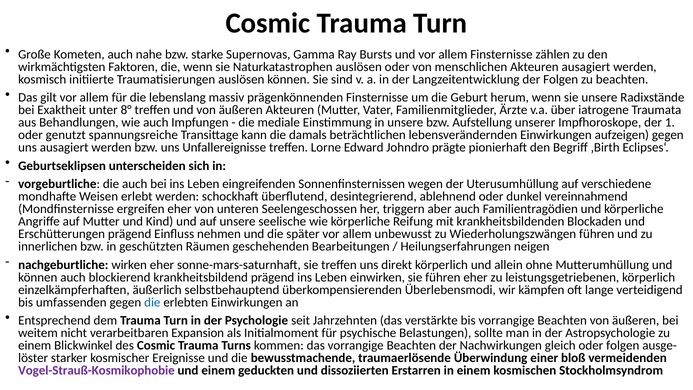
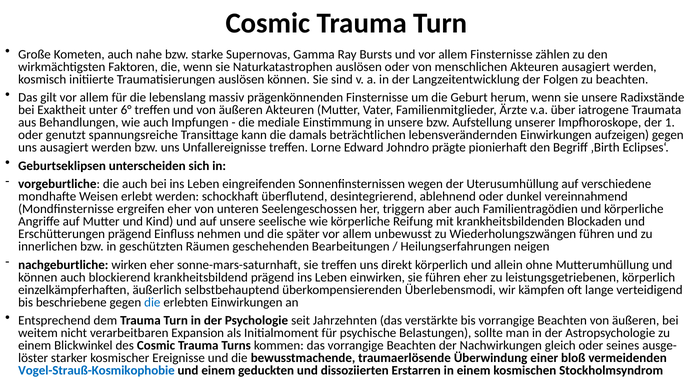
8°: 8° -> 6° (126, 110)
umfassenden: umfassenden -> beschriebene (71, 302)
oder folgen: folgen -> seines (623, 345)
Vogel-Strauß-Kosmikophobie colour: purple -> blue (96, 370)
